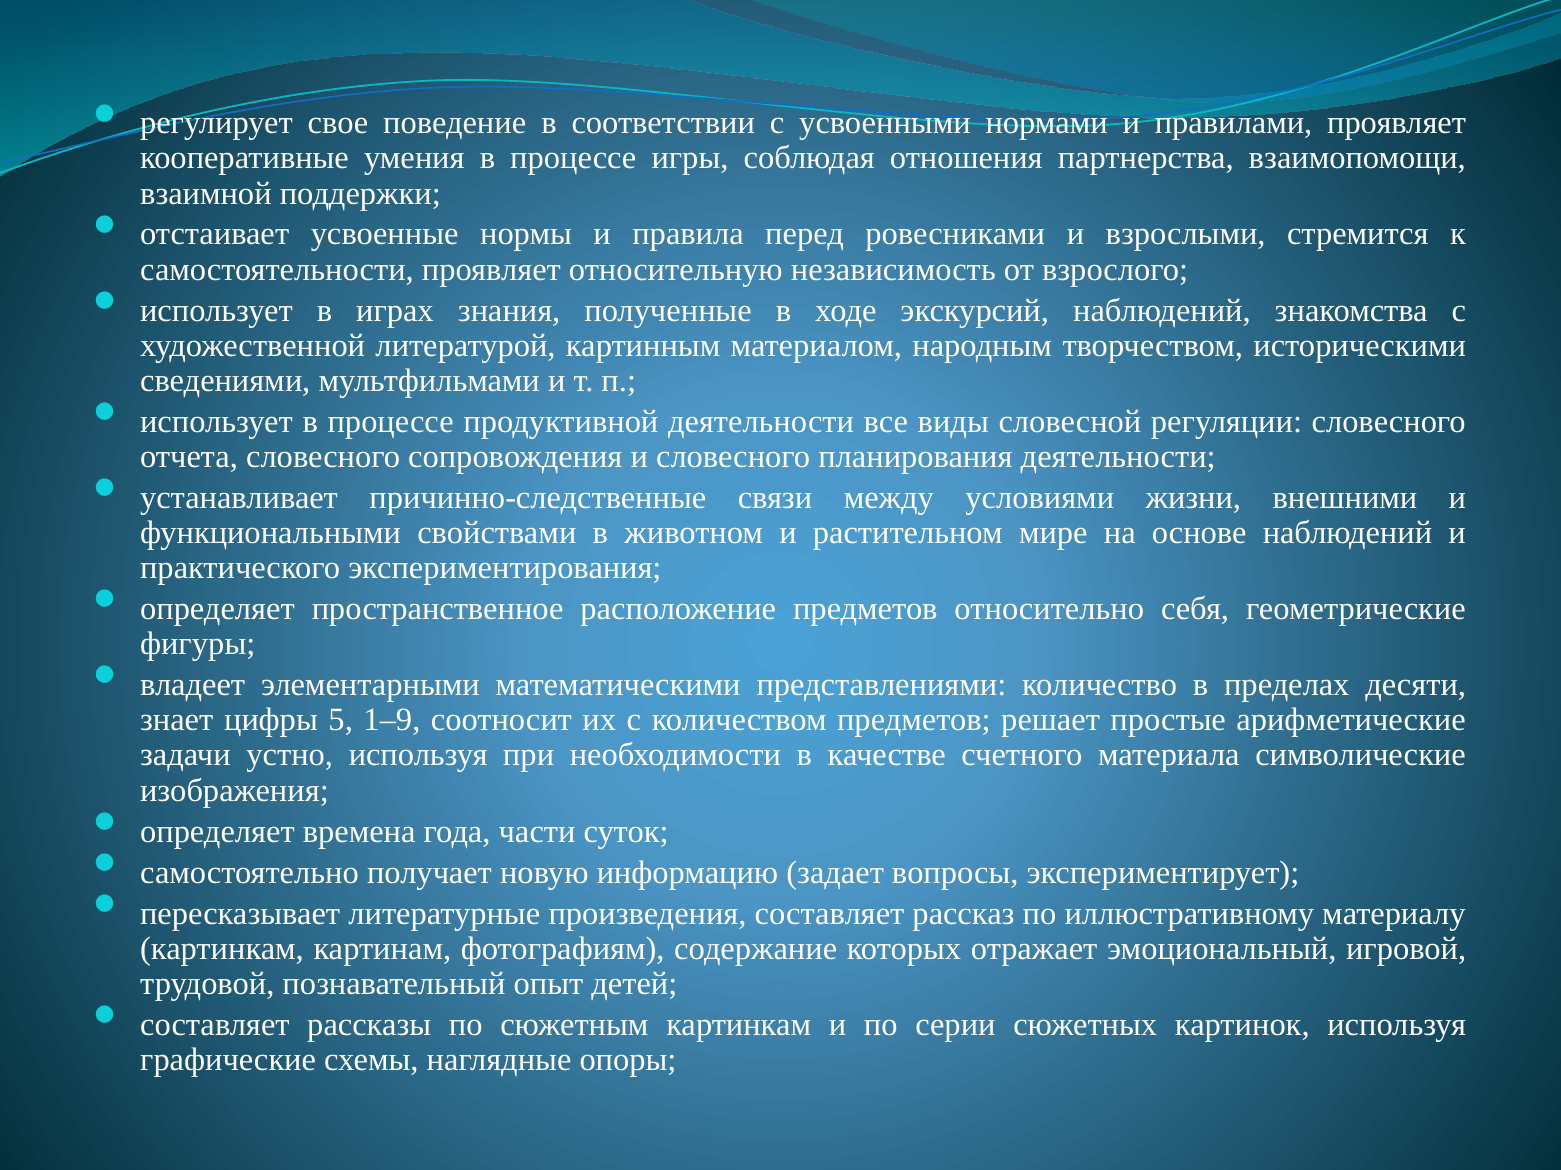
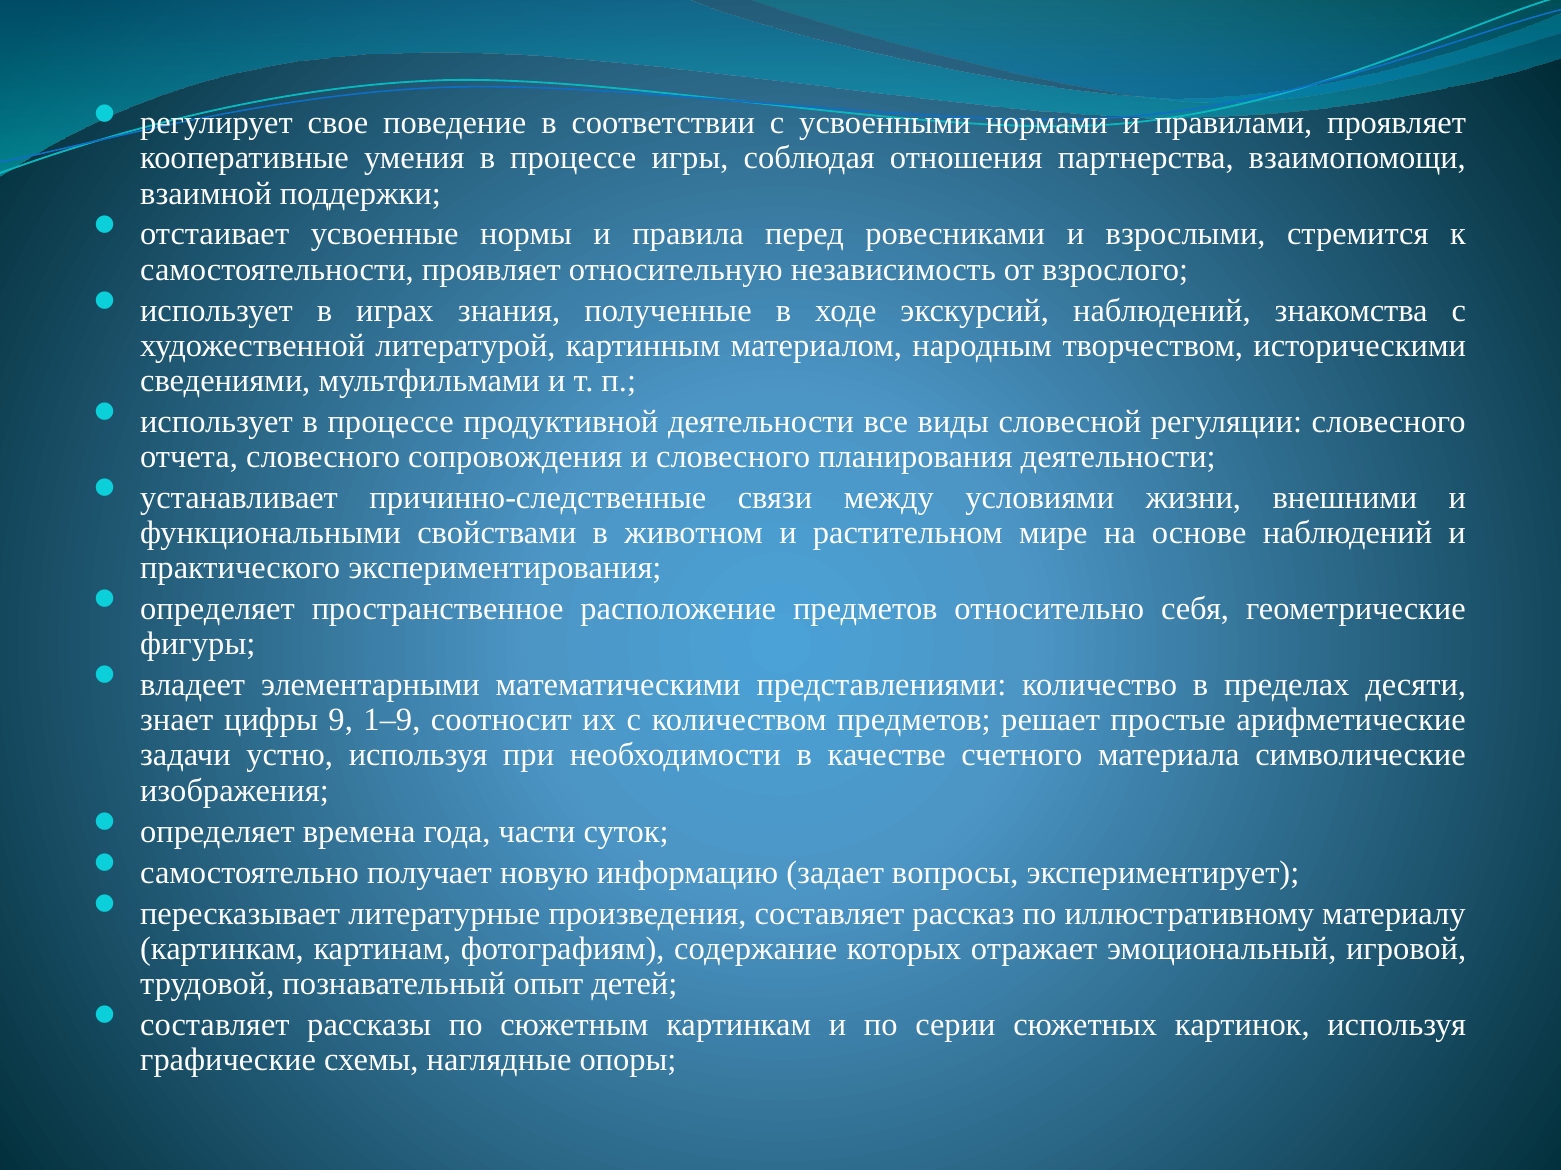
5: 5 -> 9 (341, 721)
